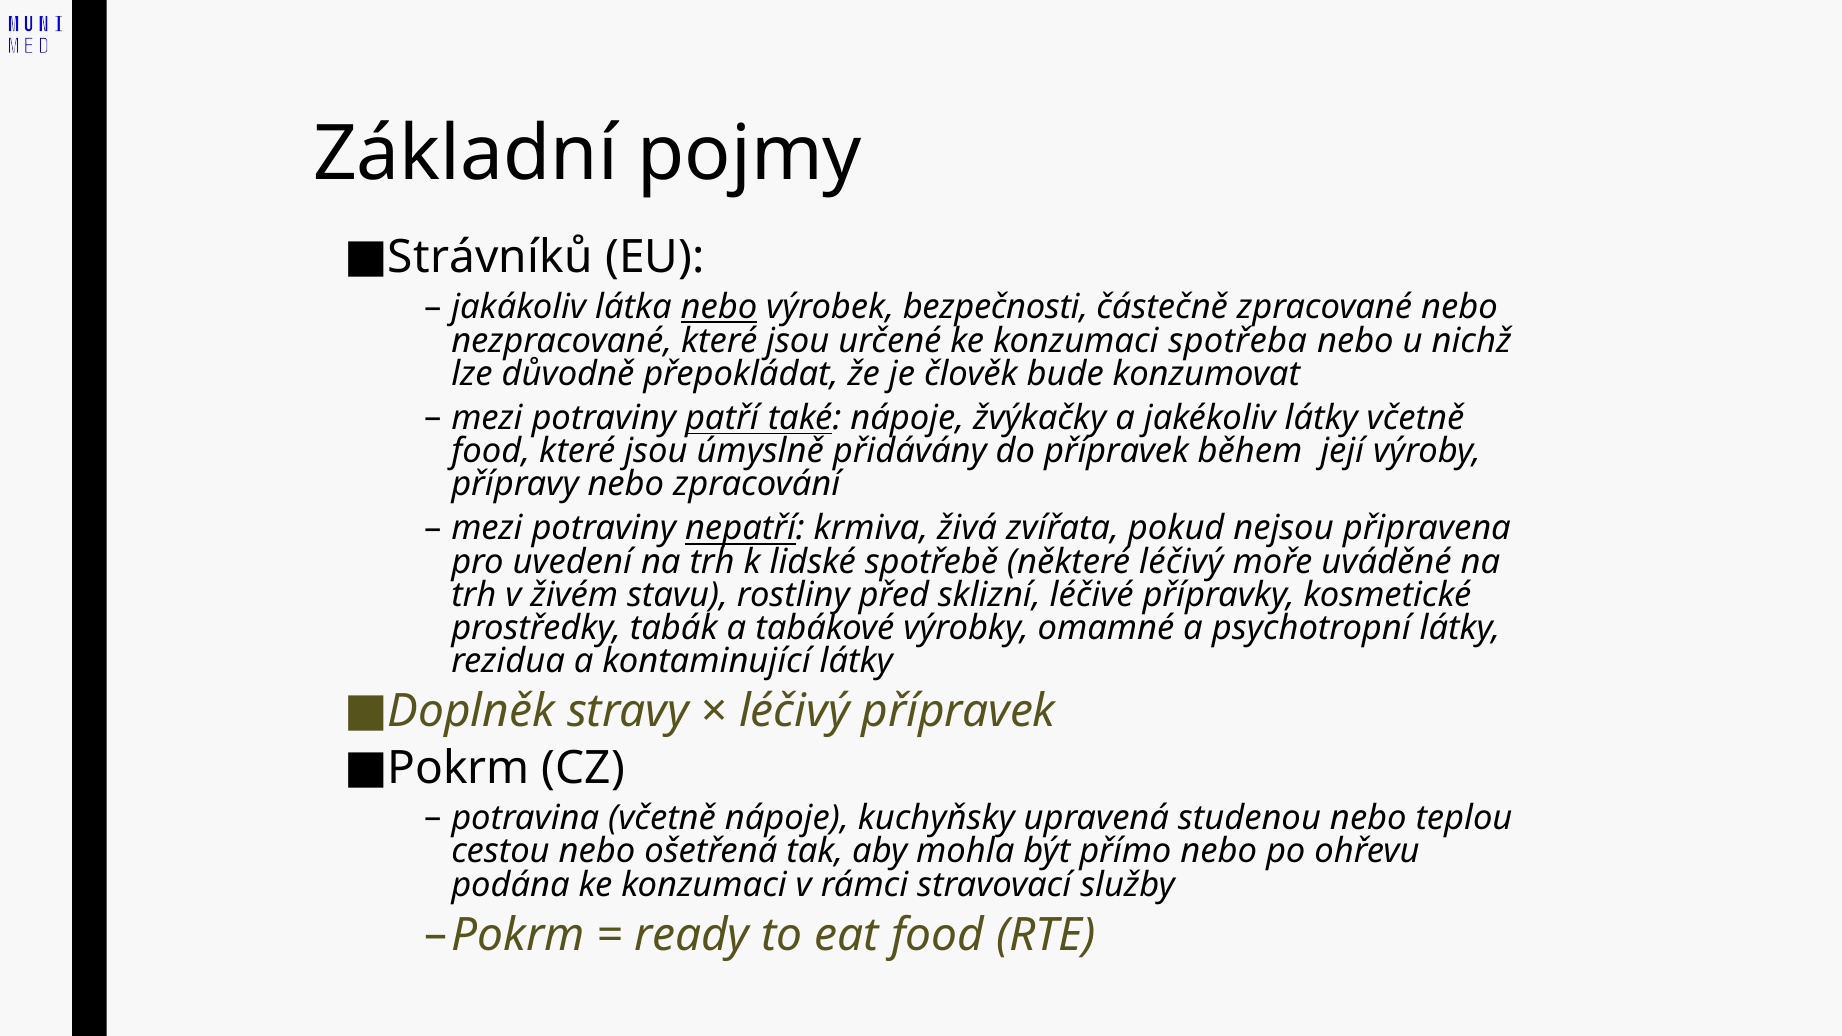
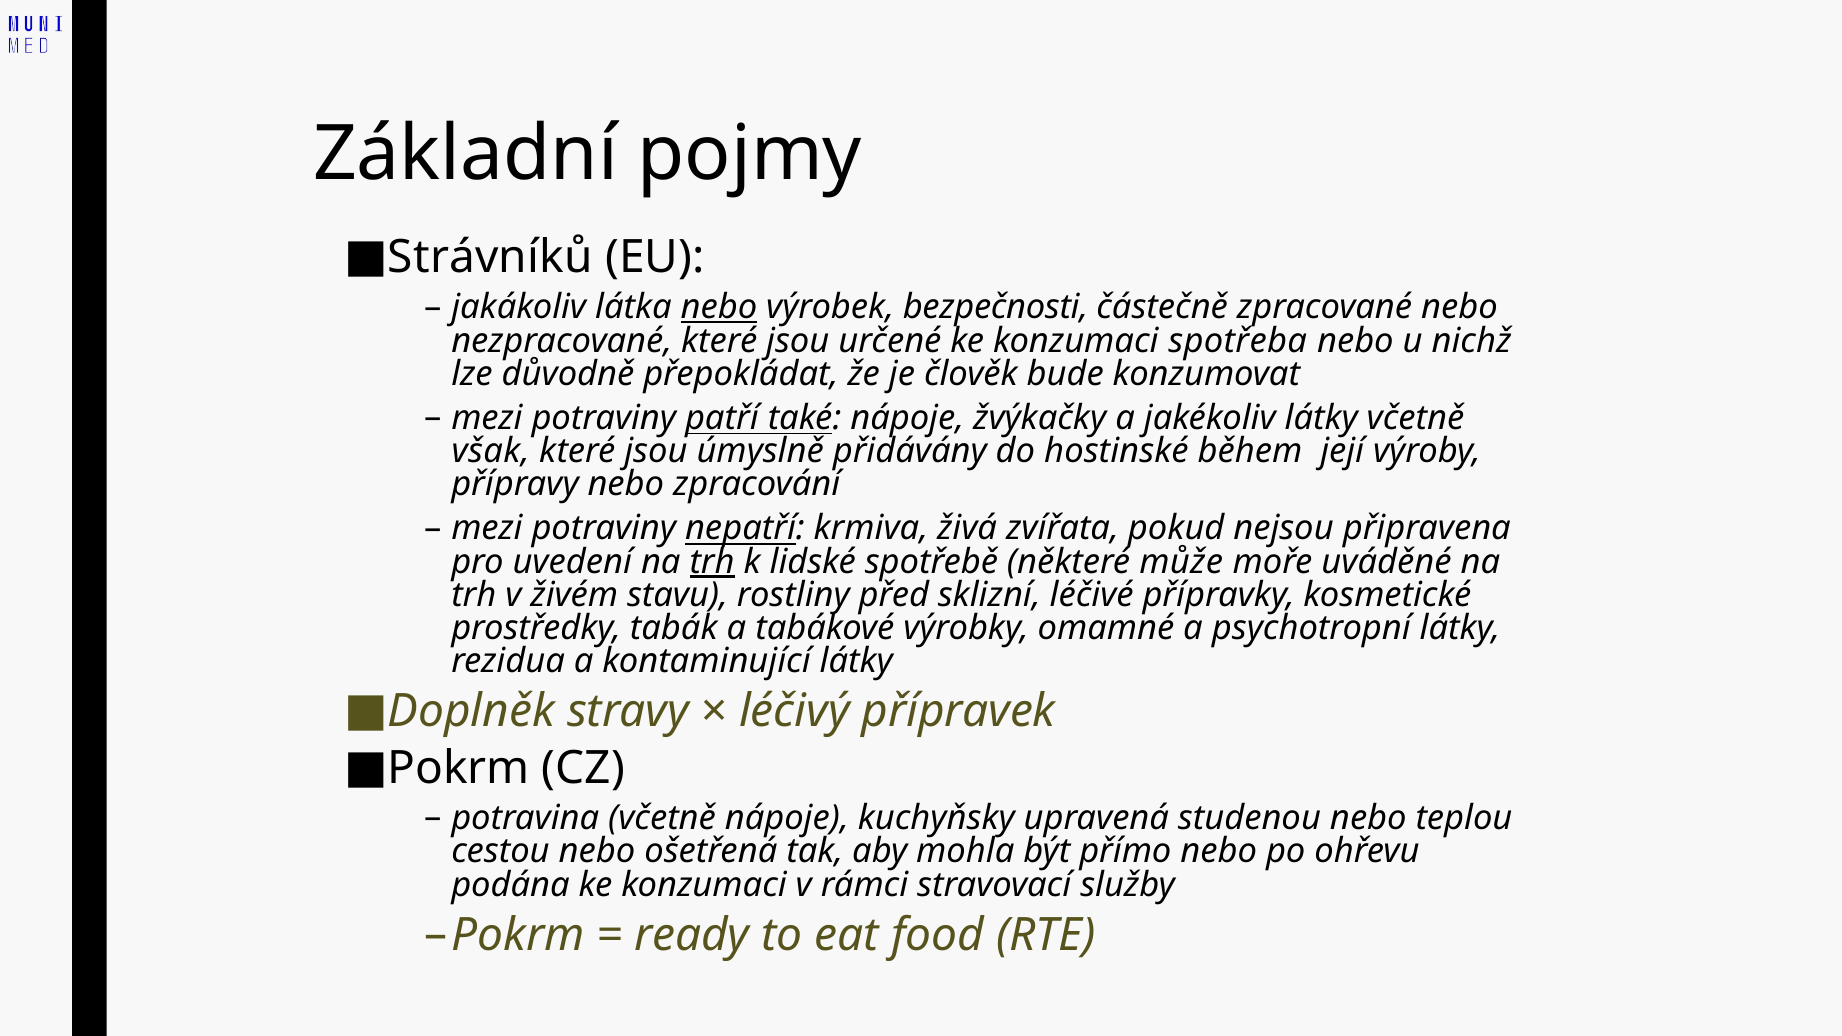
food: food -> však (491, 451)
do přípravek: přípravek -> hostinské (1116, 451)
trh underline: none -> present (712, 562)
některé léčivý: léčivý -> může (1181, 562)
